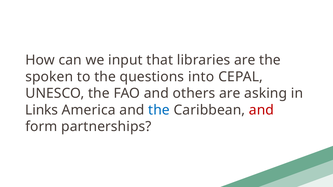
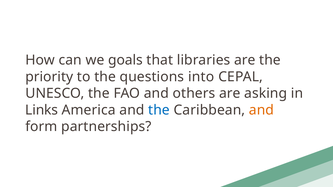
input: input -> goals (125, 60)
spoken: spoken -> priority (49, 77)
and colour: red -> orange (261, 110)
